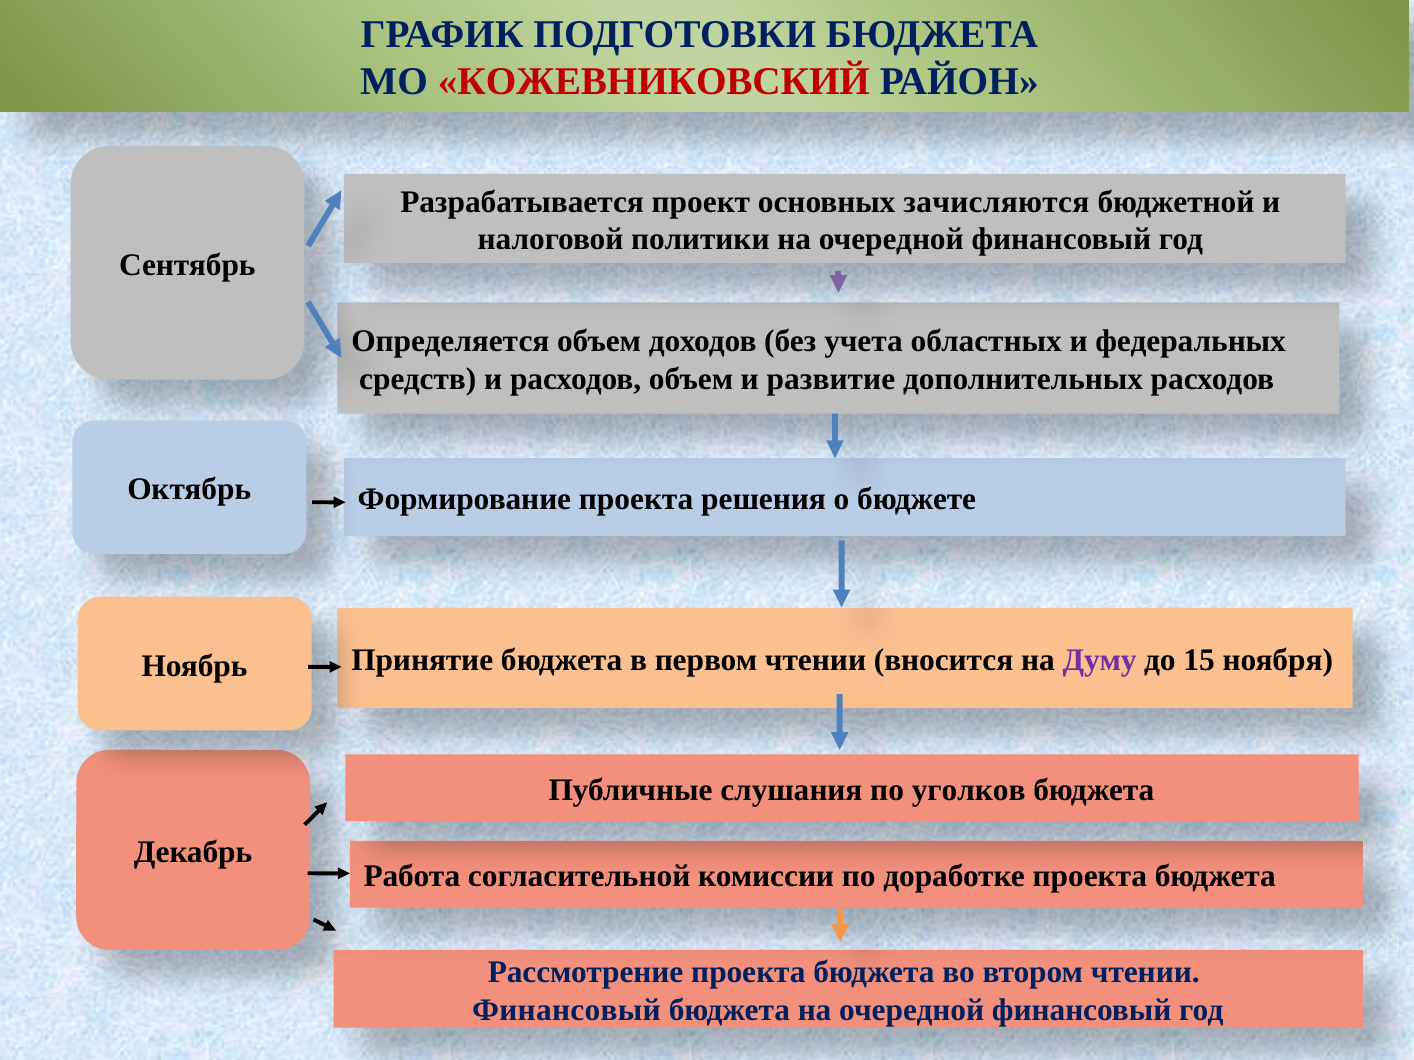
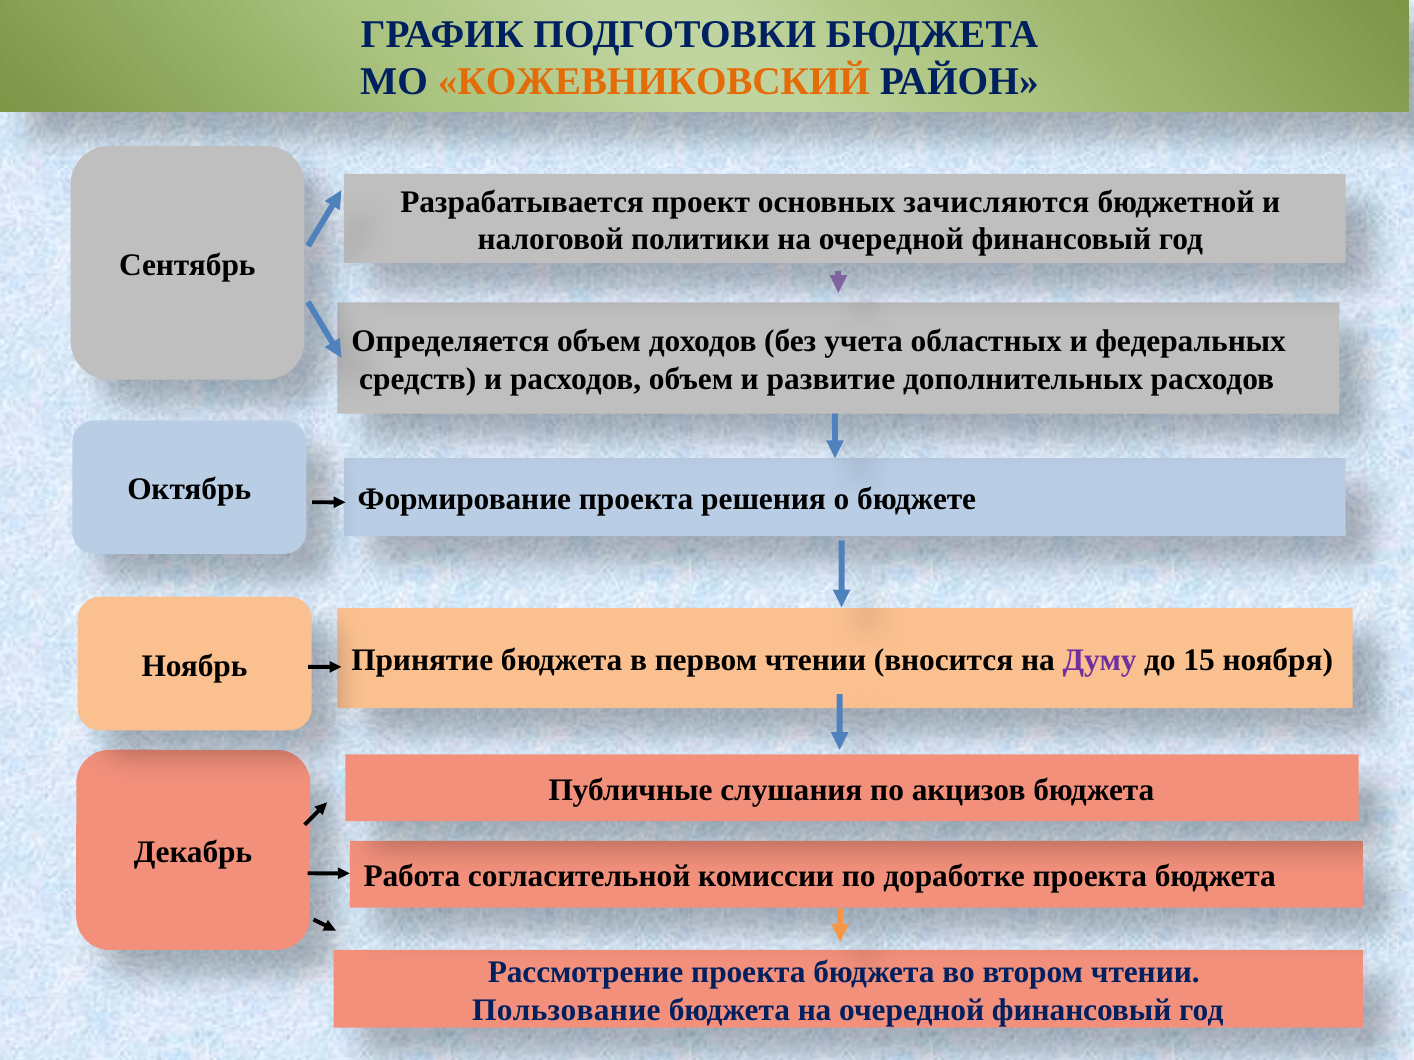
КОЖЕВНИКОВСКИЙ colour: red -> orange (654, 82)
уголков: уголков -> акцизов (969, 790)
Финансовый: Финансовый -> Пользование (566, 1011)
